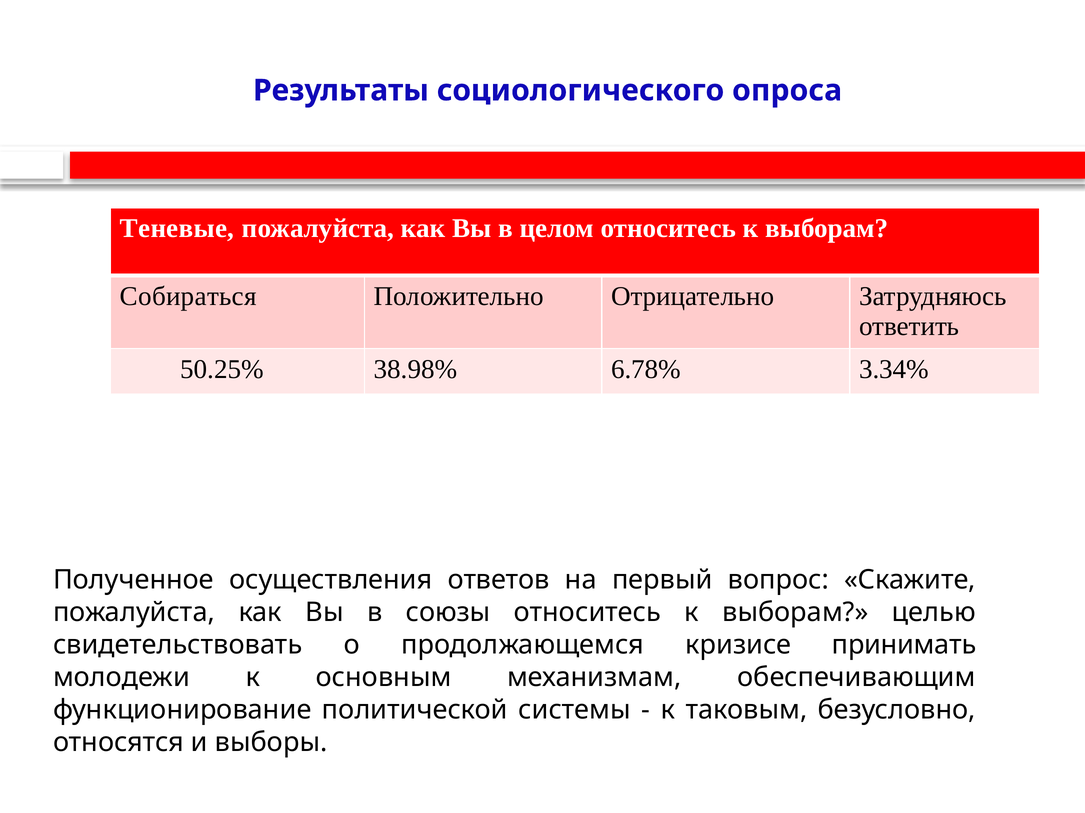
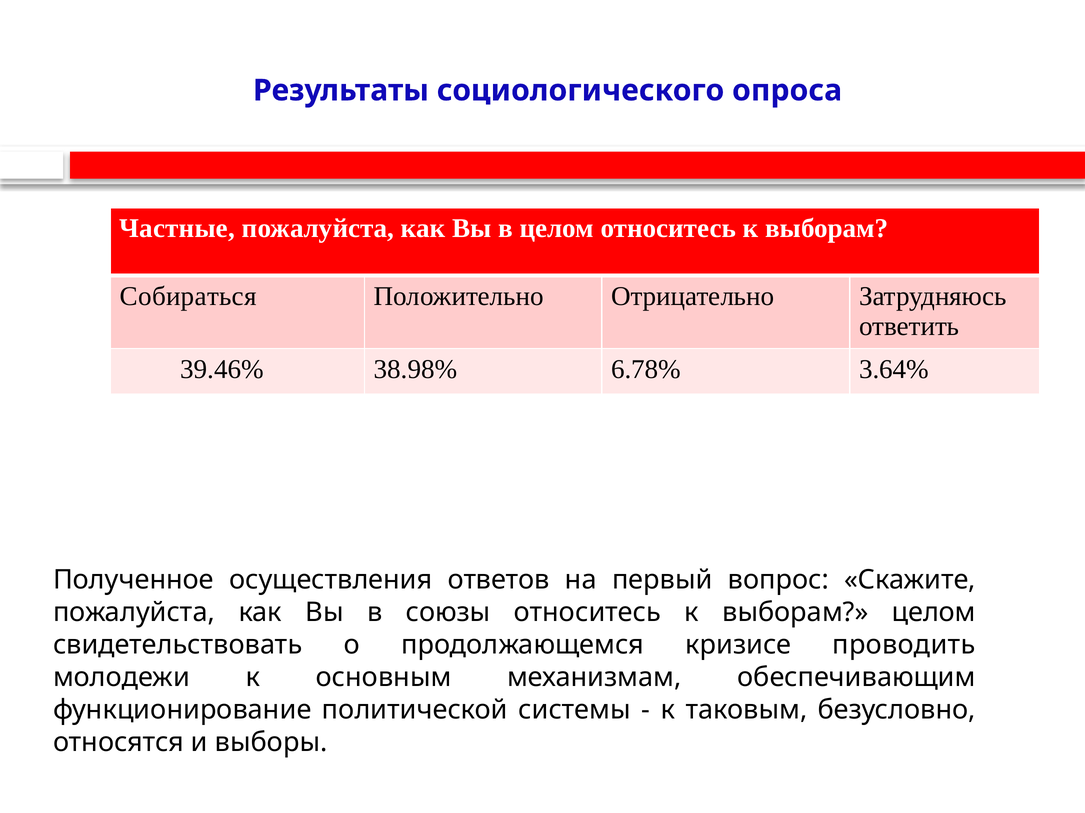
Теневые: Теневые -> Частные (177, 229)
50.25%: 50.25% -> 39.46% (222, 370)
3.34%: 3.34% -> 3.64% (894, 370)
выборам целью: целью -> целом (934, 613)
принимать: принимать -> проводить (904, 645)
